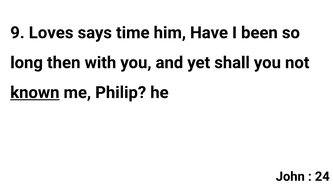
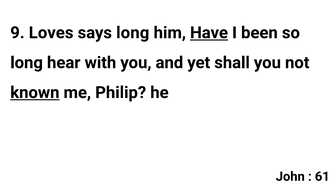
says time: time -> long (133, 33)
Have underline: none -> present (209, 33)
then: then -> hear (64, 63)
24: 24 -> 61 (322, 177)
